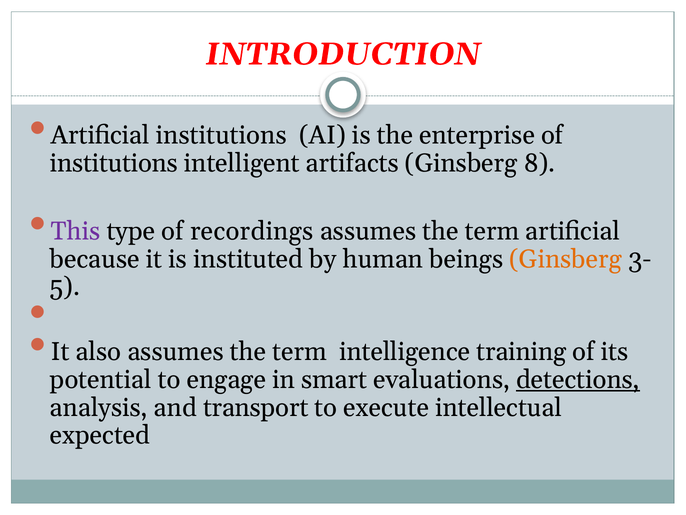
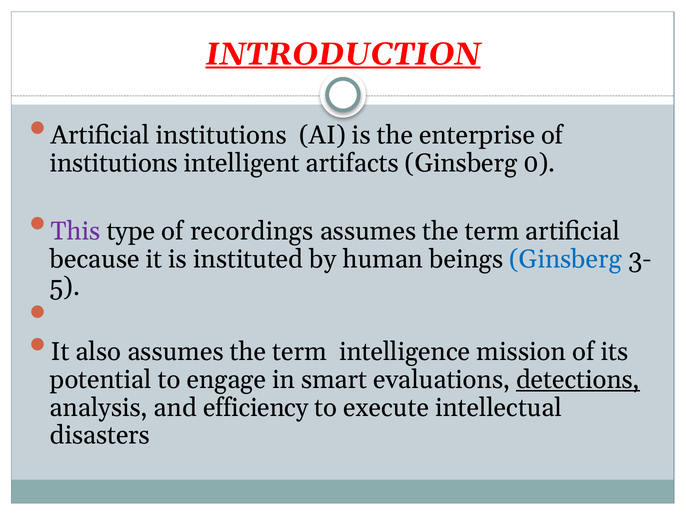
INTRODUCTION underline: none -> present (343, 54)
8: 8 -> 0 (539, 163)
Ginsberg colour: orange -> blue (566, 259)
training: training -> mission (521, 351)
transport: transport -> efficiency (256, 407)
expected: expected -> disasters (100, 435)
